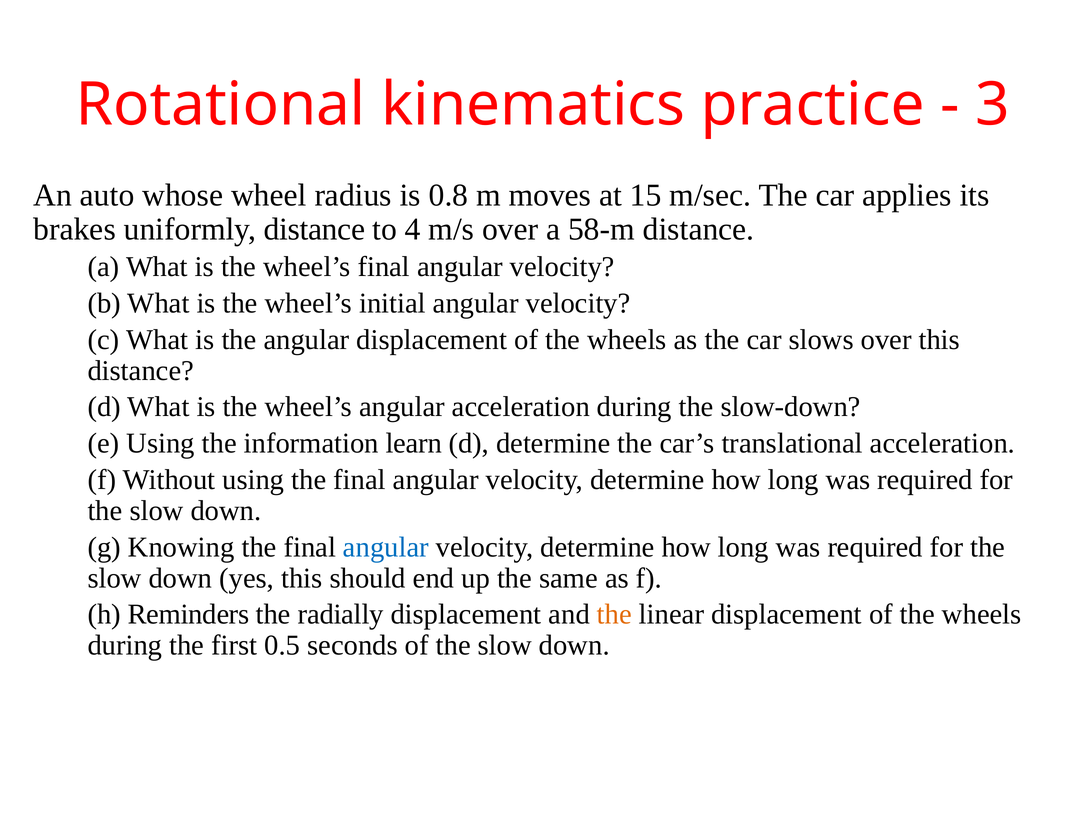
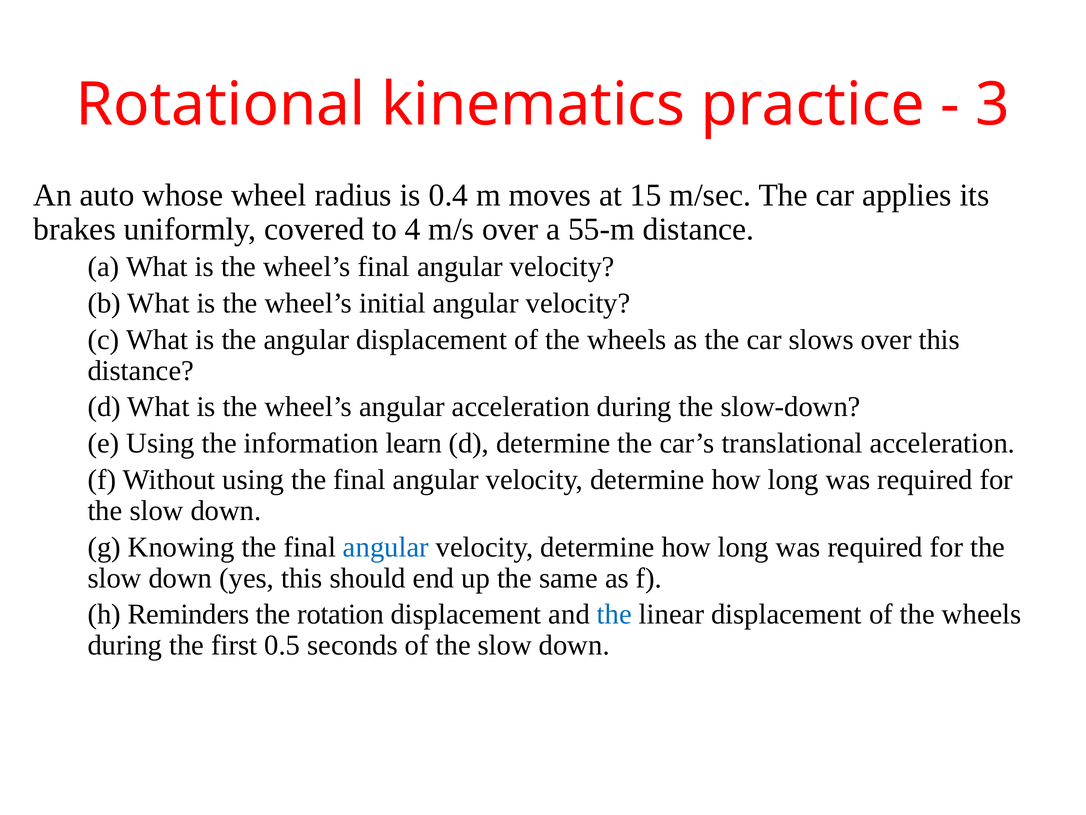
0.8: 0.8 -> 0.4 (449, 195)
uniformly distance: distance -> covered (314, 229)
58-m: 58-m -> 55-m (602, 229)
radially: radially -> rotation (341, 614)
the colour: orange -> blue (614, 614)
